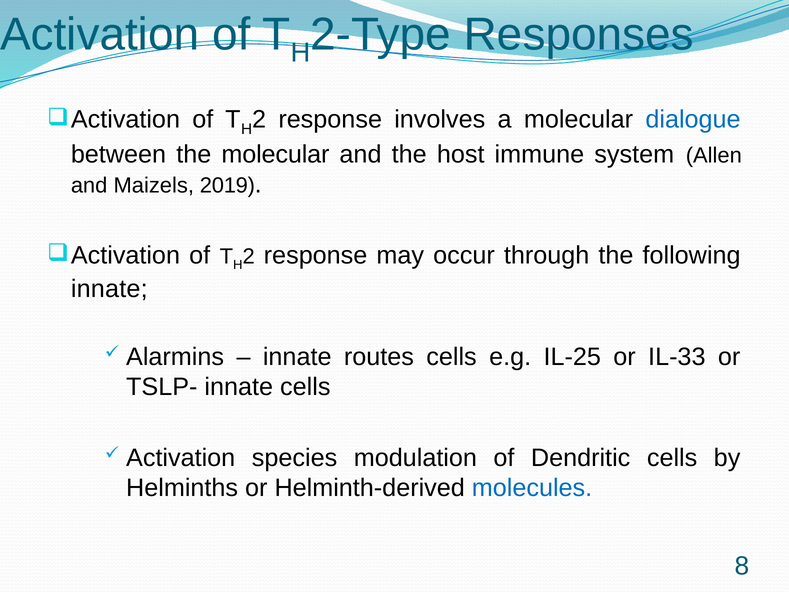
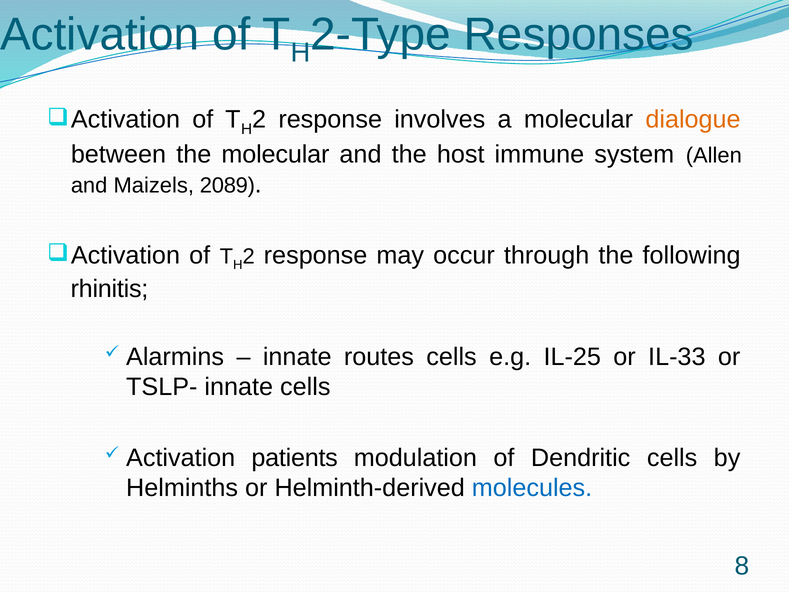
dialogue colour: blue -> orange (693, 119)
2019: 2019 -> 2089 (227, 186)
innate: innate -> rhinitis (109, 289)
species: species -> patients (295, 458)
